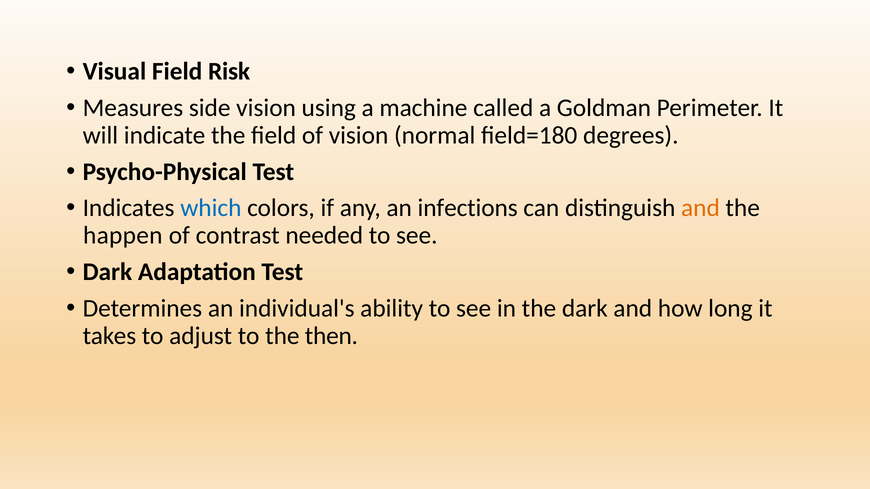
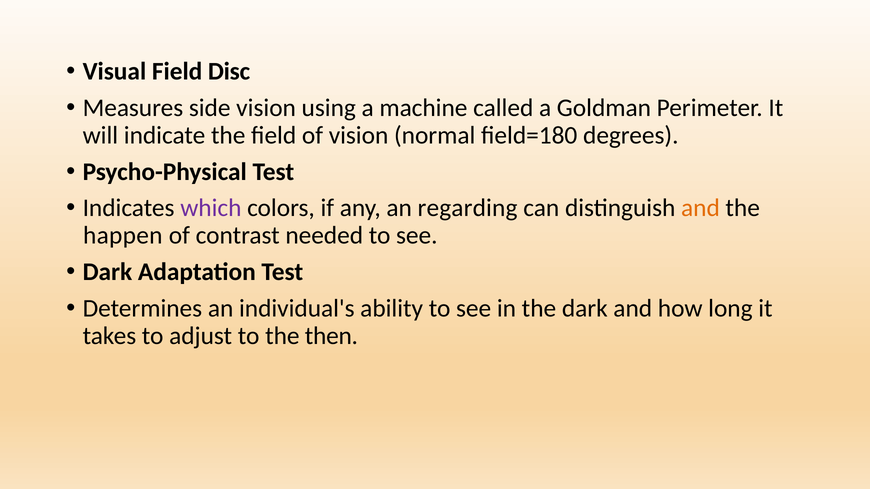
Risk: Risk -> Disc (229, 71)
which colour: blue -> purple (211, 208)
infections: infections -> regarding (468, 208)
